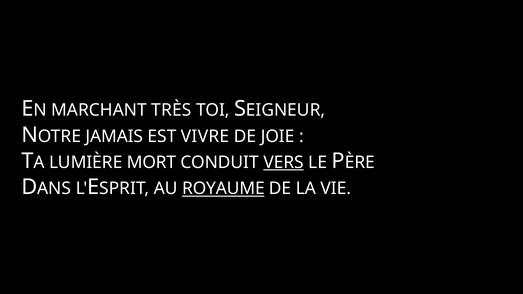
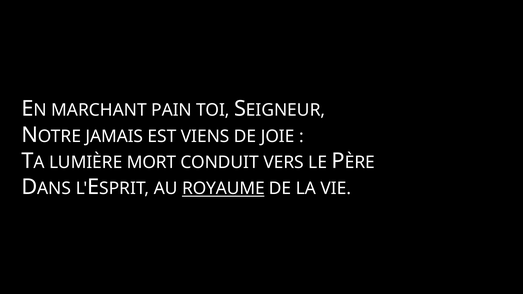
TRÈS: TRÈS -> PAIN (171, 110)
VIVRE: VIVRE -> VIENS (205, 136)
VERS underline: present -> none (284, 163)
